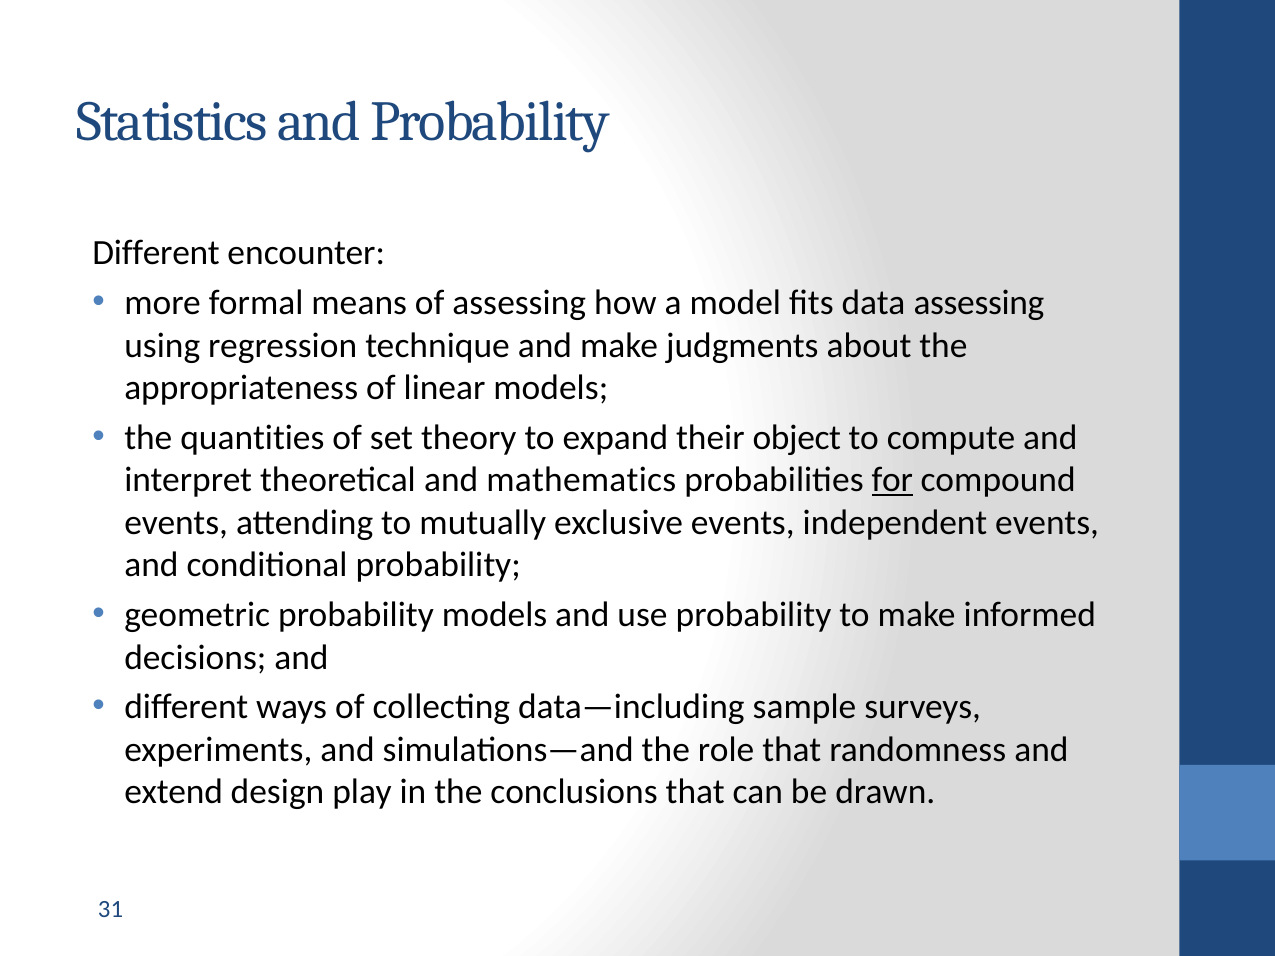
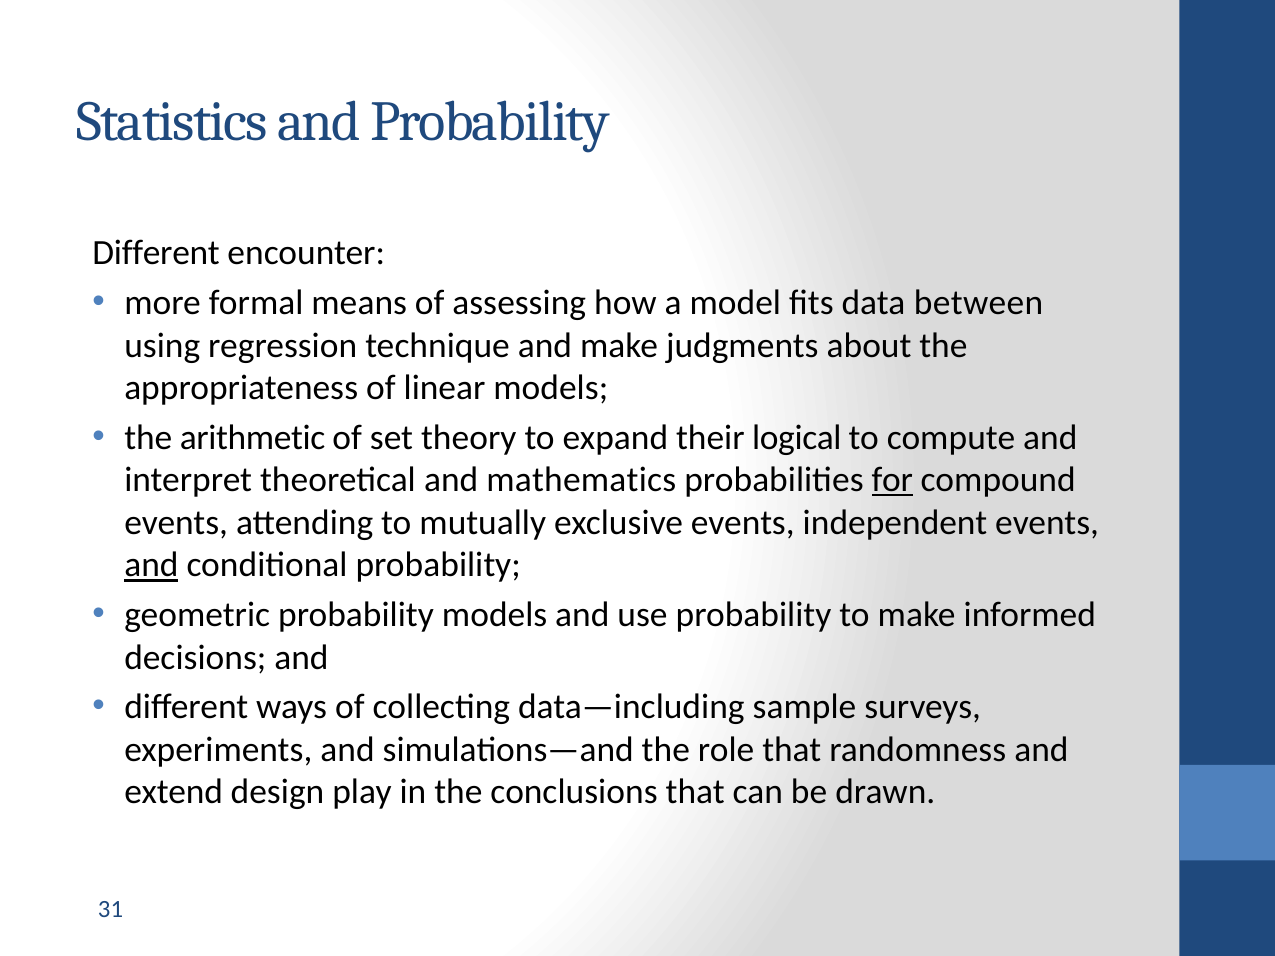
data assessing: assessing -> between (979, 303)
quantities: quantities -> arithmetic (253, 438)
object: object -> logical (797, 438)
and underline: none -> present (151, 565)
